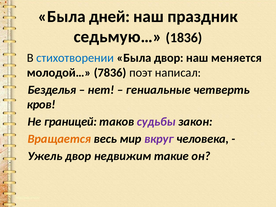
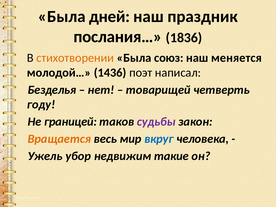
седьмую…: седьмую… -> послания… (118, 37)
стихотворении colour: blue -> orange (75, 58)
Была двор: двор -> союз (169, 58)
7836: 7836 -> 1436 (110, 73)
гениальные: гениальные -> товарищей (158, 90)
кров: кров -> году (41, 105)
вкруг colour: purple -> blue (159, 139)
Ужель двор: двор -> убор (78, 156)
